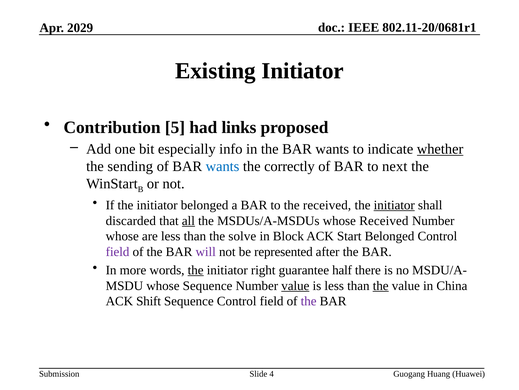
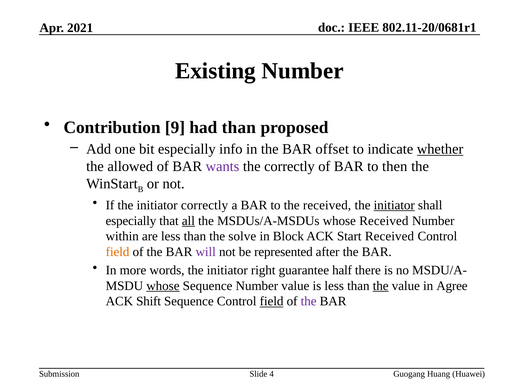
2029: 2029 -> 2021 (80, 28)
Existing Initiator: Initiator -> Number (303, 71)
5: 5 -> 9 (175, 127)
had links: links -> than (239, 127)
the BAR wants: wants -> offset (332, 149)
sending: sending -> allowed (130, 166)
wants colour: blue -> purple (223, 166)
next: next -> then (395, 166)
initiator belonged: belonged -> correctly (205, 205)
discarded: discarded -> especially (131, 220)
whose: whose -> within (122, 236)
Start Belonged: Belonged -> Received (389, 236)
field colour: purple -> orange (118, 251)
the underline: present -> none (196, 270)
whose underline: none -> present (163, 285)
value underline: present -> none (295, 285)
China: China -> Agree (452, 285)
field underline: none -> present (272, 301)
